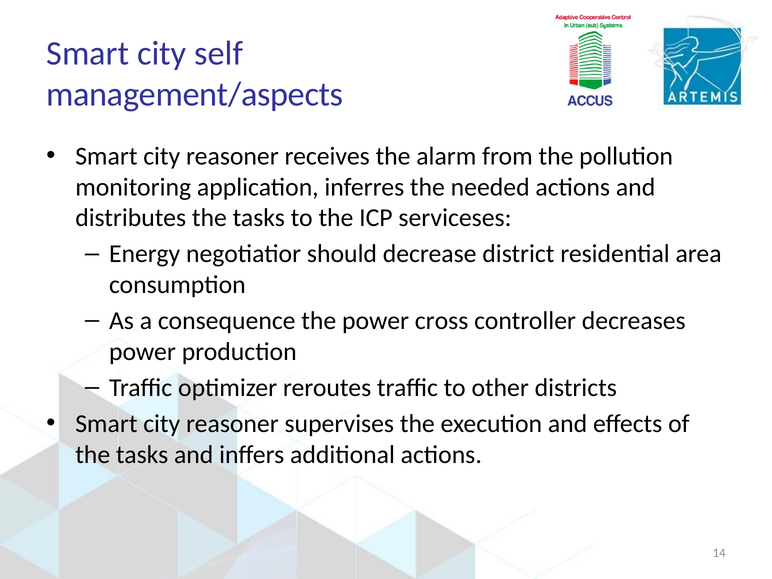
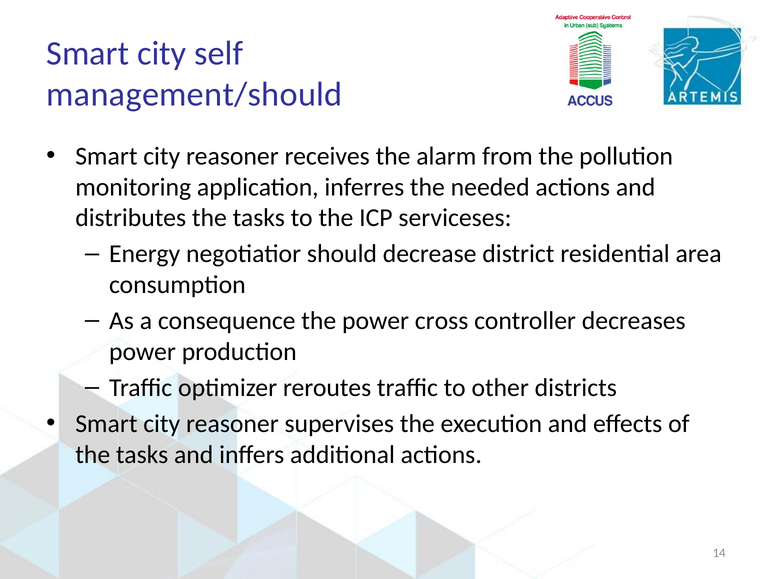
management/aspects: management/aspects -> management/should (194, 94)
